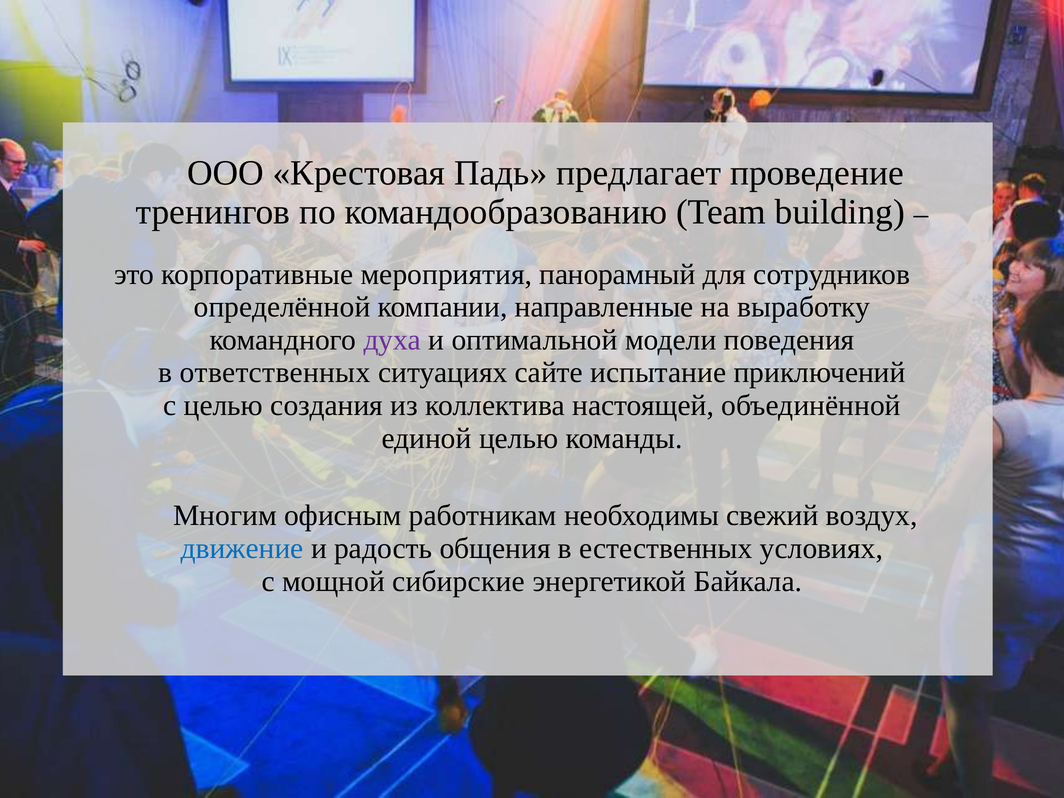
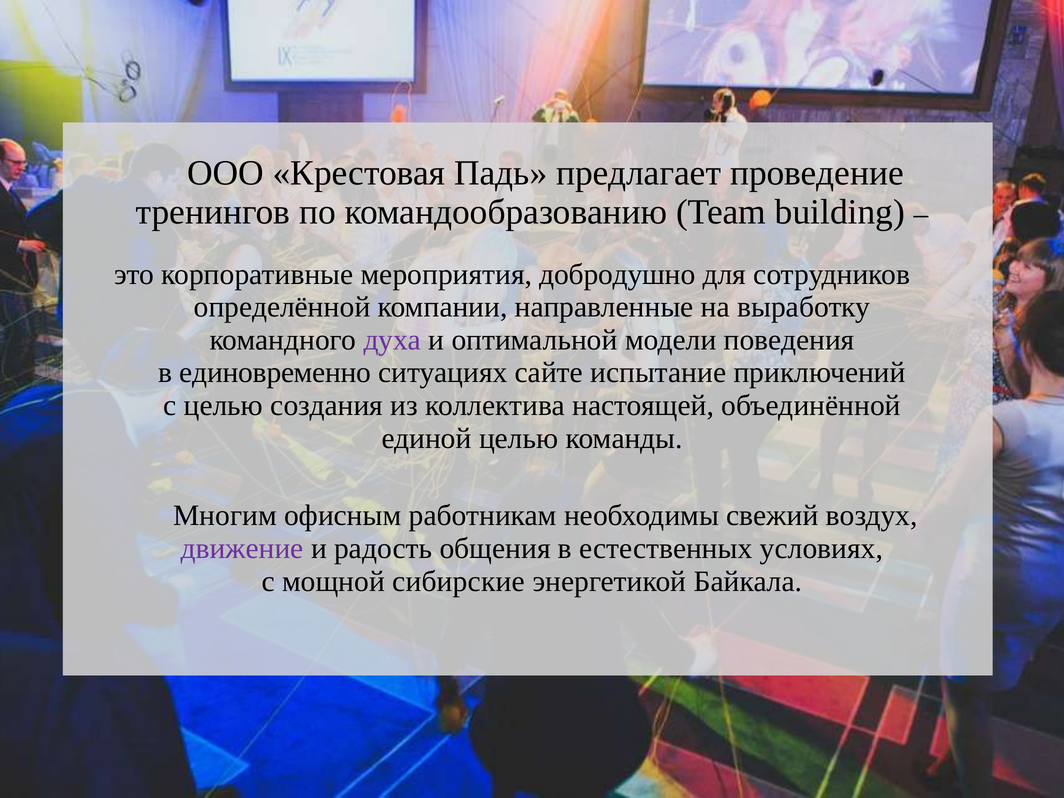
панорамный: панорамный -> добродушно (617, 274)
ответственных: ответственных -> единовременно (275, 373)
движение colour: blue -> purple (242, 548)
